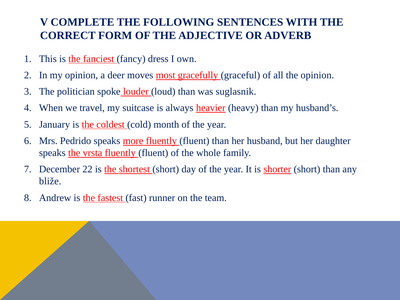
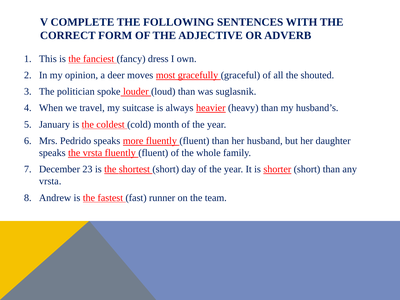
the opinion: opinion -> shouted (317, 75)
22: 22 -> 23 (87, 169)
bliže: bliže -> vrsta (50, 181)
